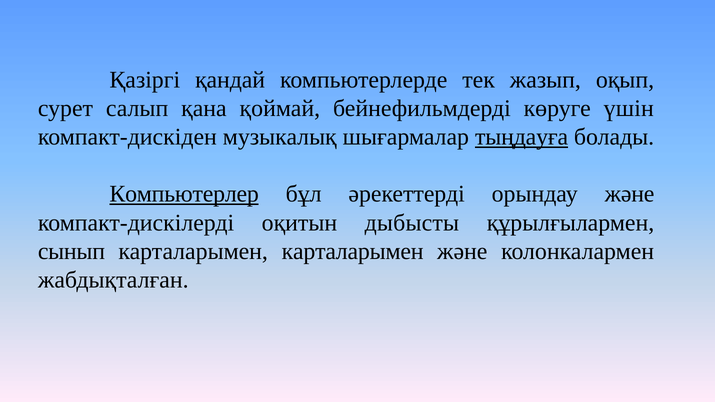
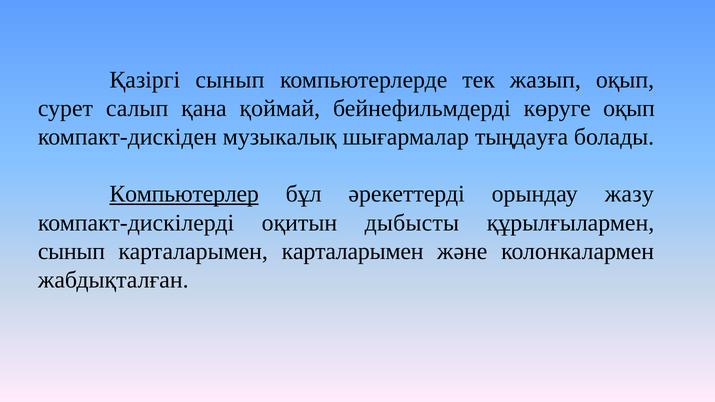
Қазіргі қандай: қандай -> сынып (230, 80)
көруге үшін: үшін -> оқып (629, 108)
тыңдауға underline: present -> none (522, 137)
орындау және: және -> жазу (629, 194)
